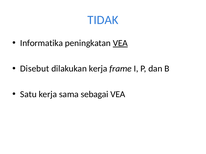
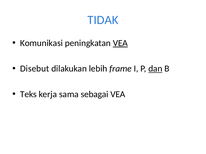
Informatika: Informatika -> Komunikasi (41, 43)
dilakukan kerja: kerja -> lebih (98, 69)
dan underline: none -> present (155, 69)
Satu: Satu -> Teks (28, 95)
